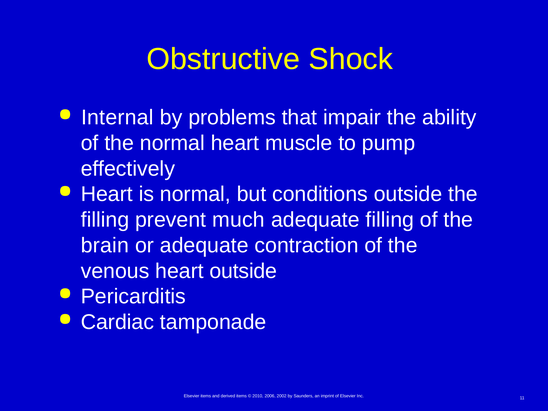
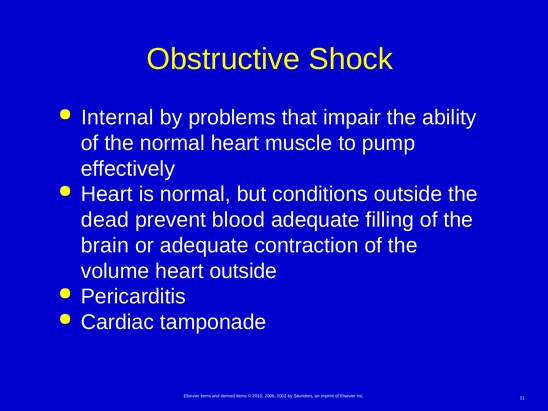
filling: filling -> dead (105, 220)
much: much -> blood (238, 220)
venous: venous -> volume (115, 271)
